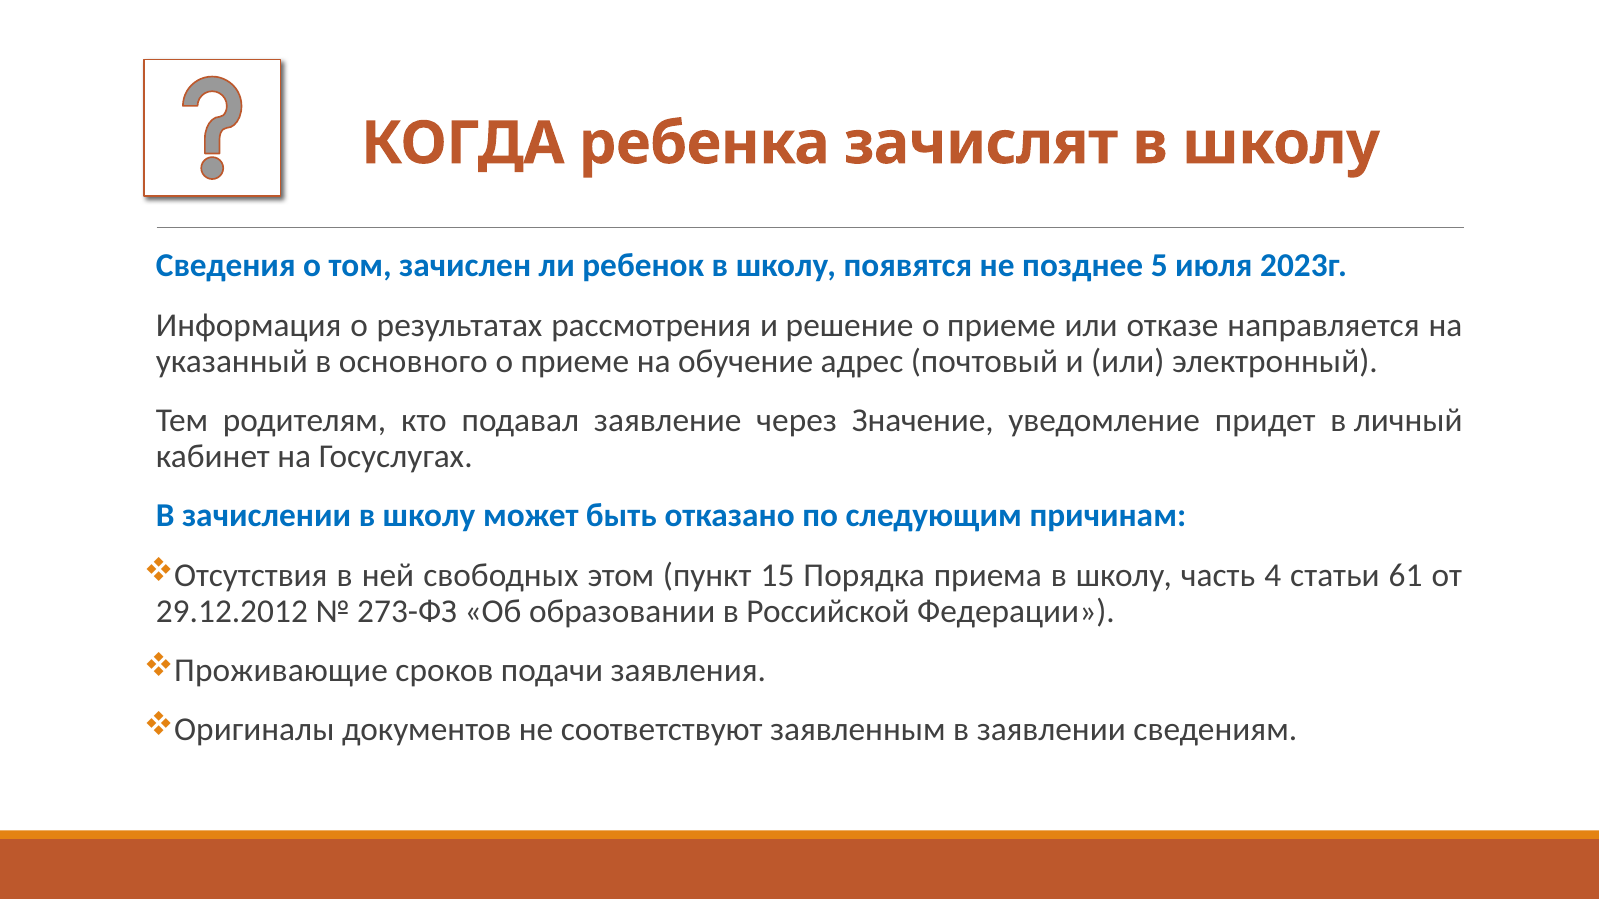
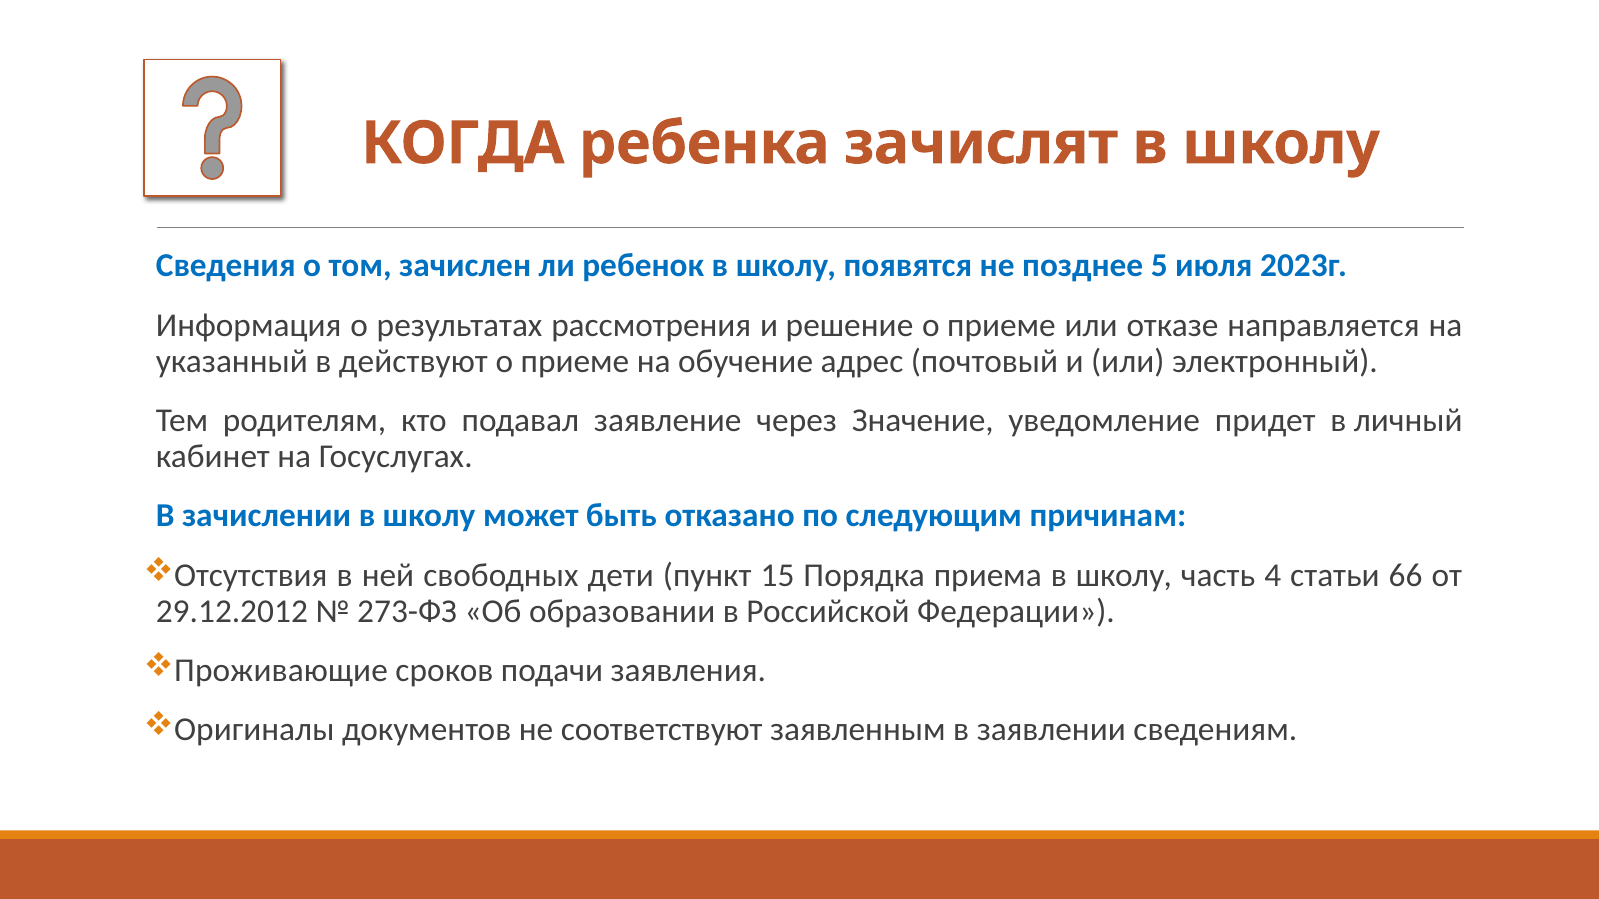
основного: основного -> действуют (413, 361)
этом: этом -> дети (621, 575)
61: 61 -> 66 (1406, 575)
